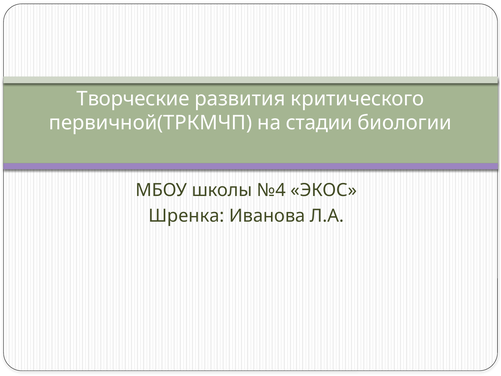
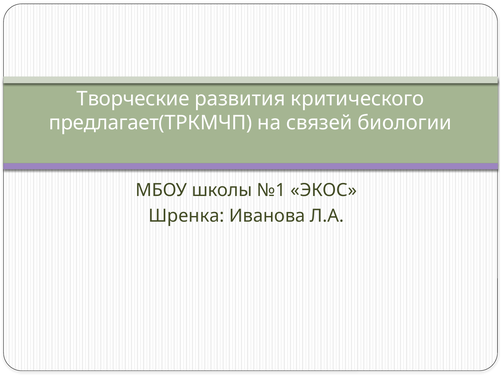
первичной(ТРКМЧП: первичной(ТРКМЧП -> предлагает(ТРКМЧП (151, 123)
стадии: стадии -> связей (319, 123)
№4: №4 -> №1 (271, 190)
